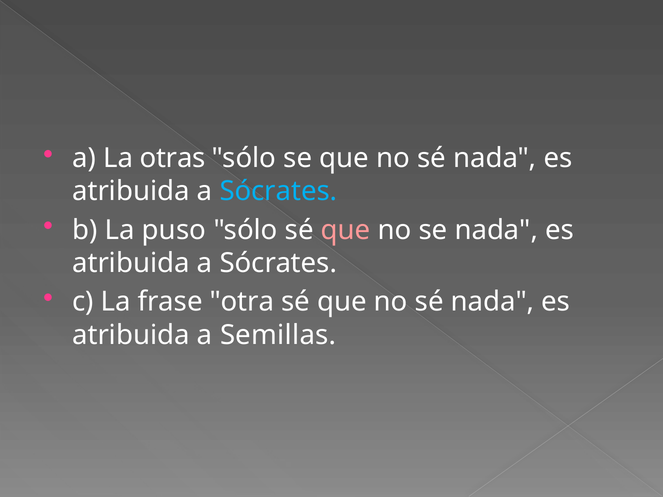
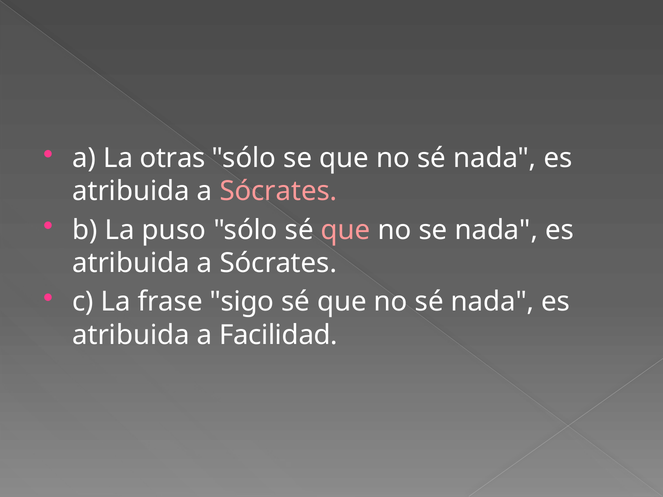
Sócrates colour: light blue -> pink (278, 191)
otra: otra -> sigo (242, 302)
Semillas: Semillas -> Facilidad (278, 335)
